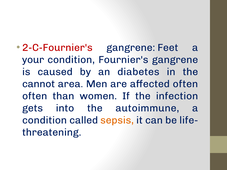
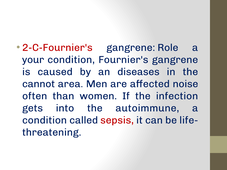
Feet: Feet -> Role (168, 48)
diabetes: diabetes -> diseases (138, 72)
affected often: often -> noise (185, 84)
sepsis colour: orange -> red (117, 120)
